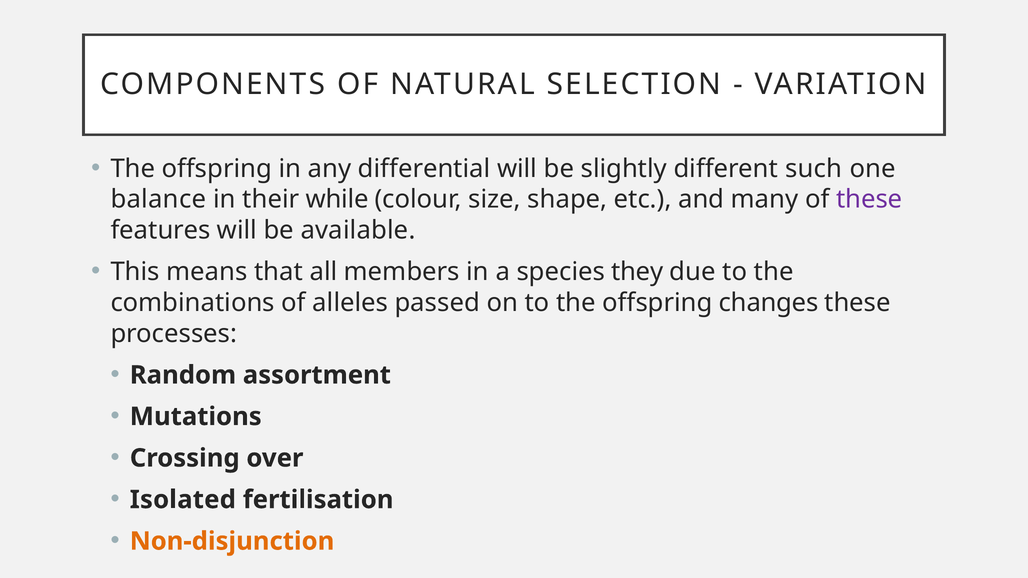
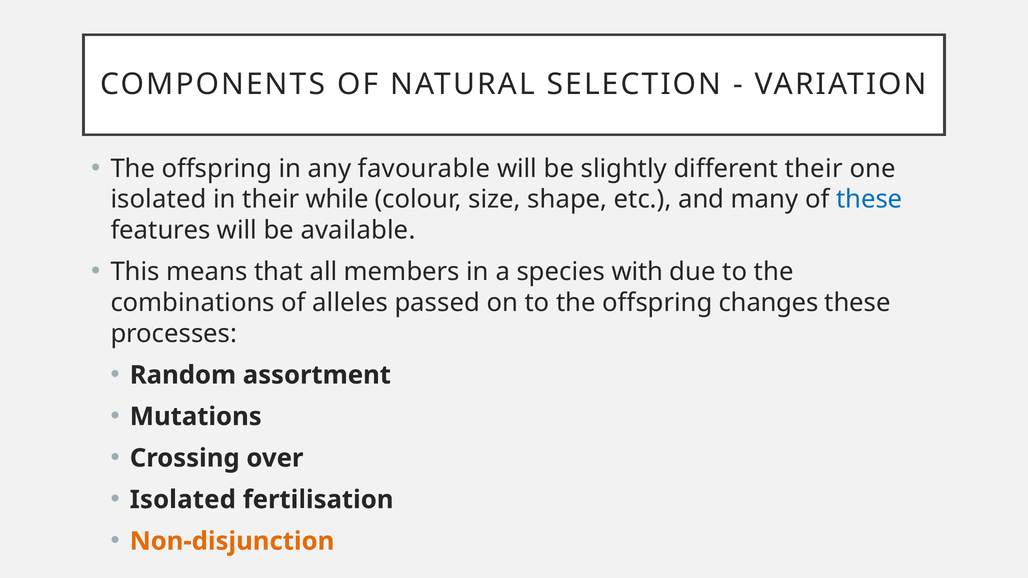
differential: differential -> favourable (424, 169)
different such: such -> their (814, 169)
balance: balance -> isolated (158, 200)
these colour: purple -> blue (869, 200)
they: they -> with (637, 272)
